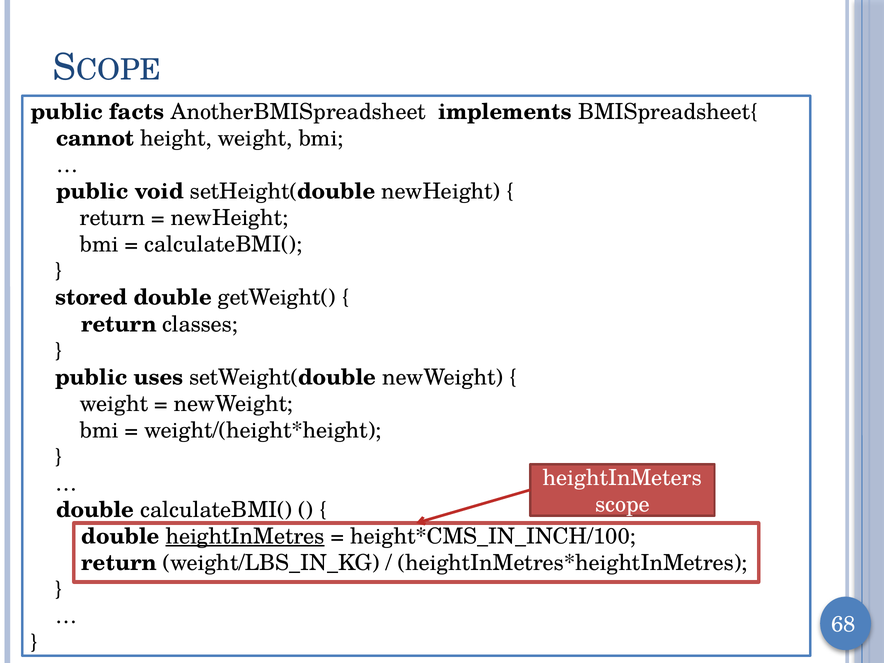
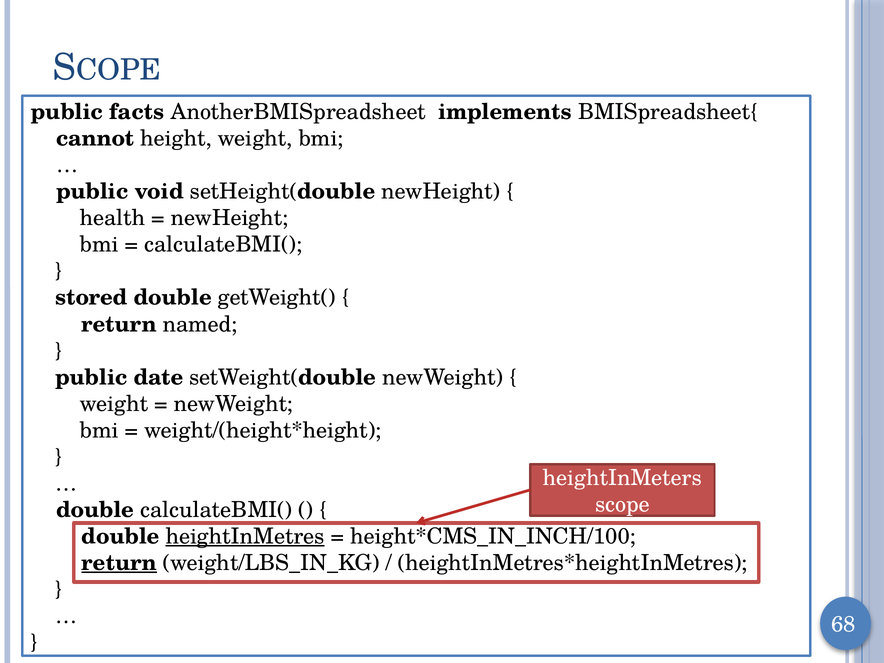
return: return -> health (113, 218)
classes: classes -> named (200, 324)
uses: uses -> date (158, 377)
return underline: none -> present (119, 563)
